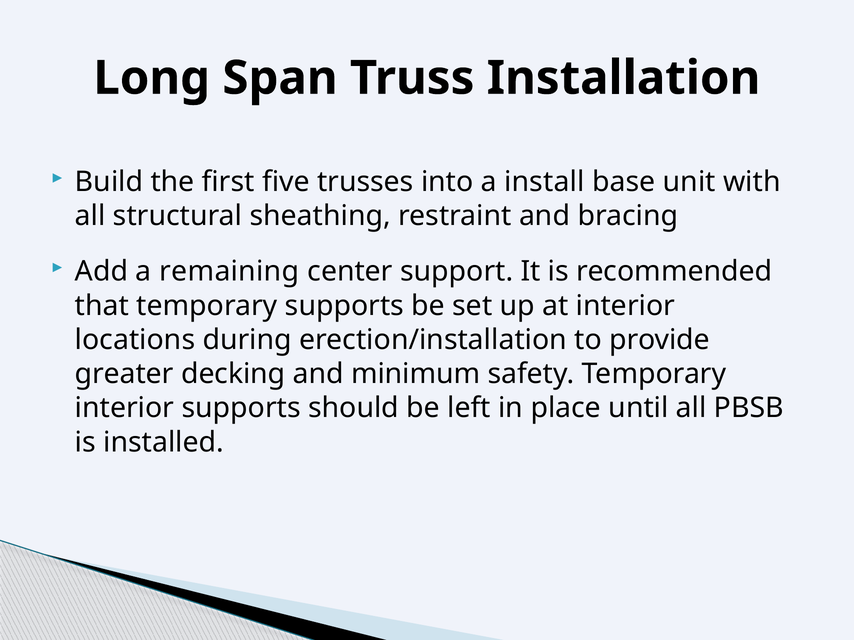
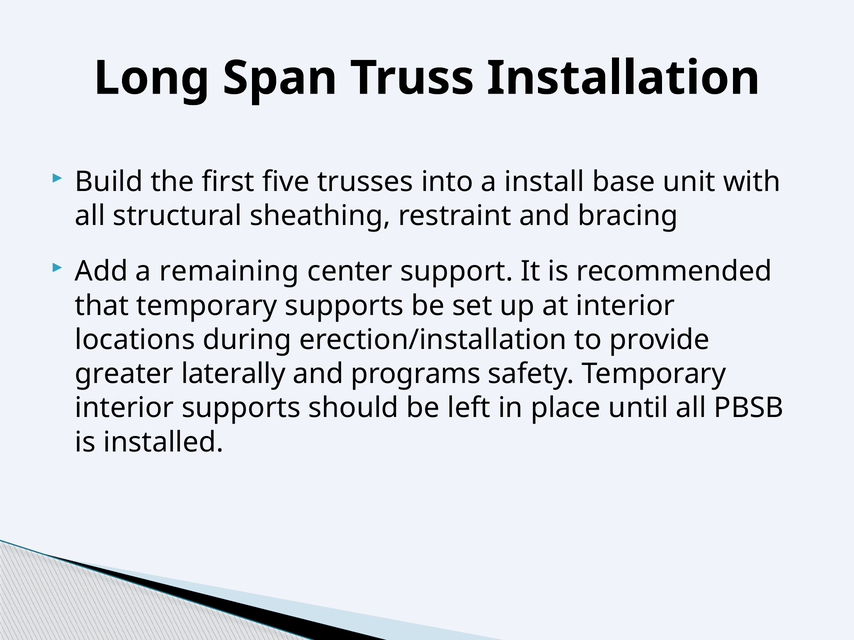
decking: decking -> laterally (233, 374)
minimum: minimum -> programs (416, 374)
